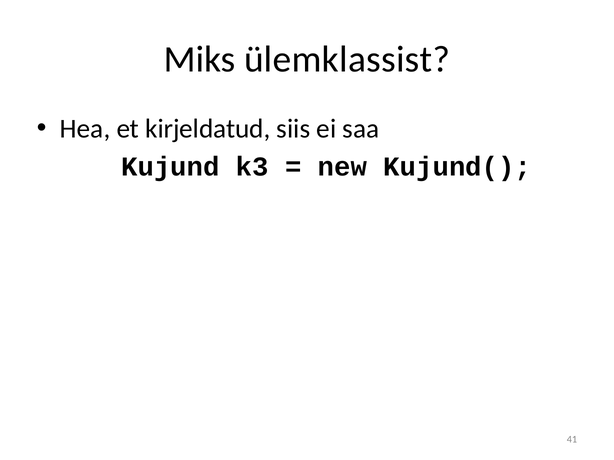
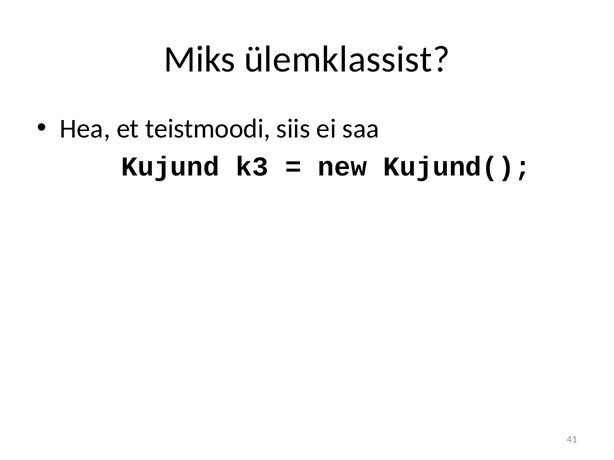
kirjeldatud: kirjeldatud -> teistmoodi (208, 129)
